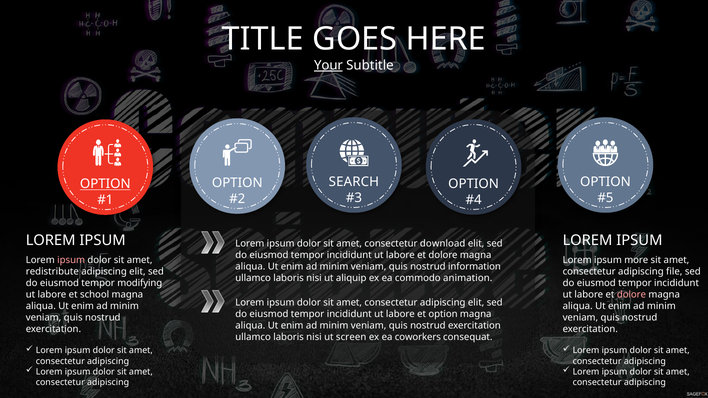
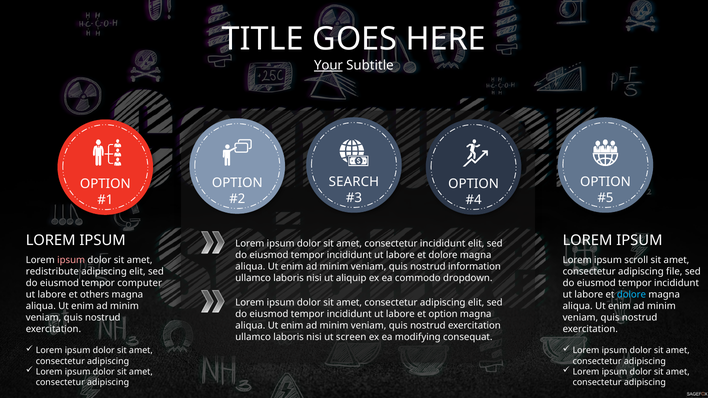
OPTION underline: present -> none (105, 184)
consectetur download: download -> incididunt (443, 244)
more: more -> scroll (636, 260)
animation: animation -> dropdown (468, 278)
modifying: modifying -> computer (140, 283)
school: school -> others (95, 295)
dolore colour: pink -> light blue (631, 295)
coworkers: coworkers -> modifying (418, 337)
